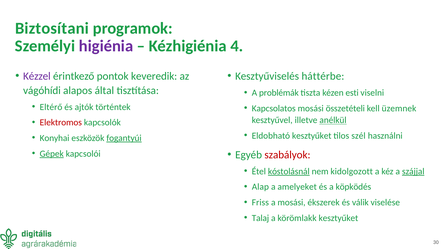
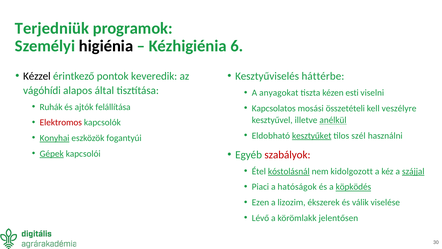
Biztosítani: Biztosítani -> Terjedniük (52, 28)
higiénia colour: purple -> black (106, 46)
4: 4 -> 6 (237, 46)
Kézzel colour: purple -> black (37, 76)
problémák: problémák -> anyagokat (279, 93)
Eltérő: Eltérő -> Ruhák (51, 107)
történtek: történtek -> felállítása (113, 107)
üzemnek: üzemnek -> veszélyre (399, 108)
kesztyűket underline: none -> present (312, 135)
Konyhai underline: none -> present (55, 138)
fogantyúi underline: present -> none (124, 138)
Alap: Alap -> Piaci (260, 187)
amelyeket: amelyeket -> hatóságok (297, 187)
köpködés underline: none -> present (353, 187)
Friss: Friss -> Ezen (260, 202)
a mosási: mosási -> lizozim (292, 202)
Talaj: Talaj -> Lévő (260, 218)
körömlakk kesztyűket: kesztyűket -> jelentősen (338, 218)
